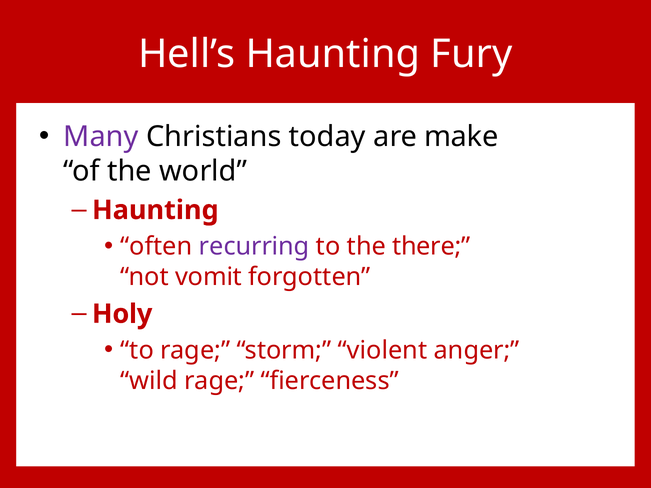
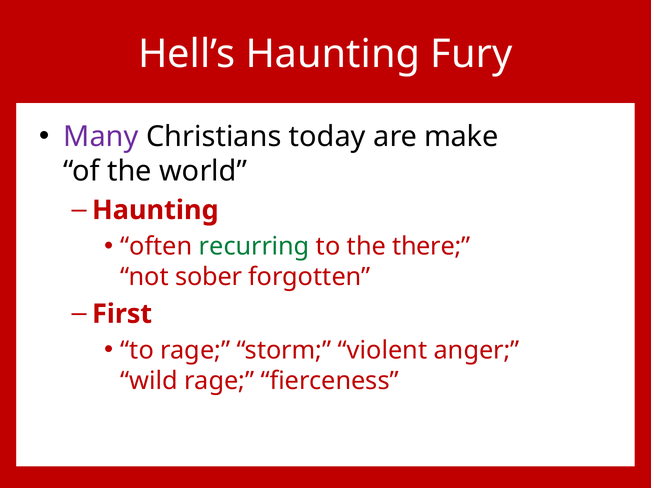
recurring colour: purple -> green (254, 247)
vomit: vomit -> sober (209, 277)
Holy: Holy -> First (122, 314)
